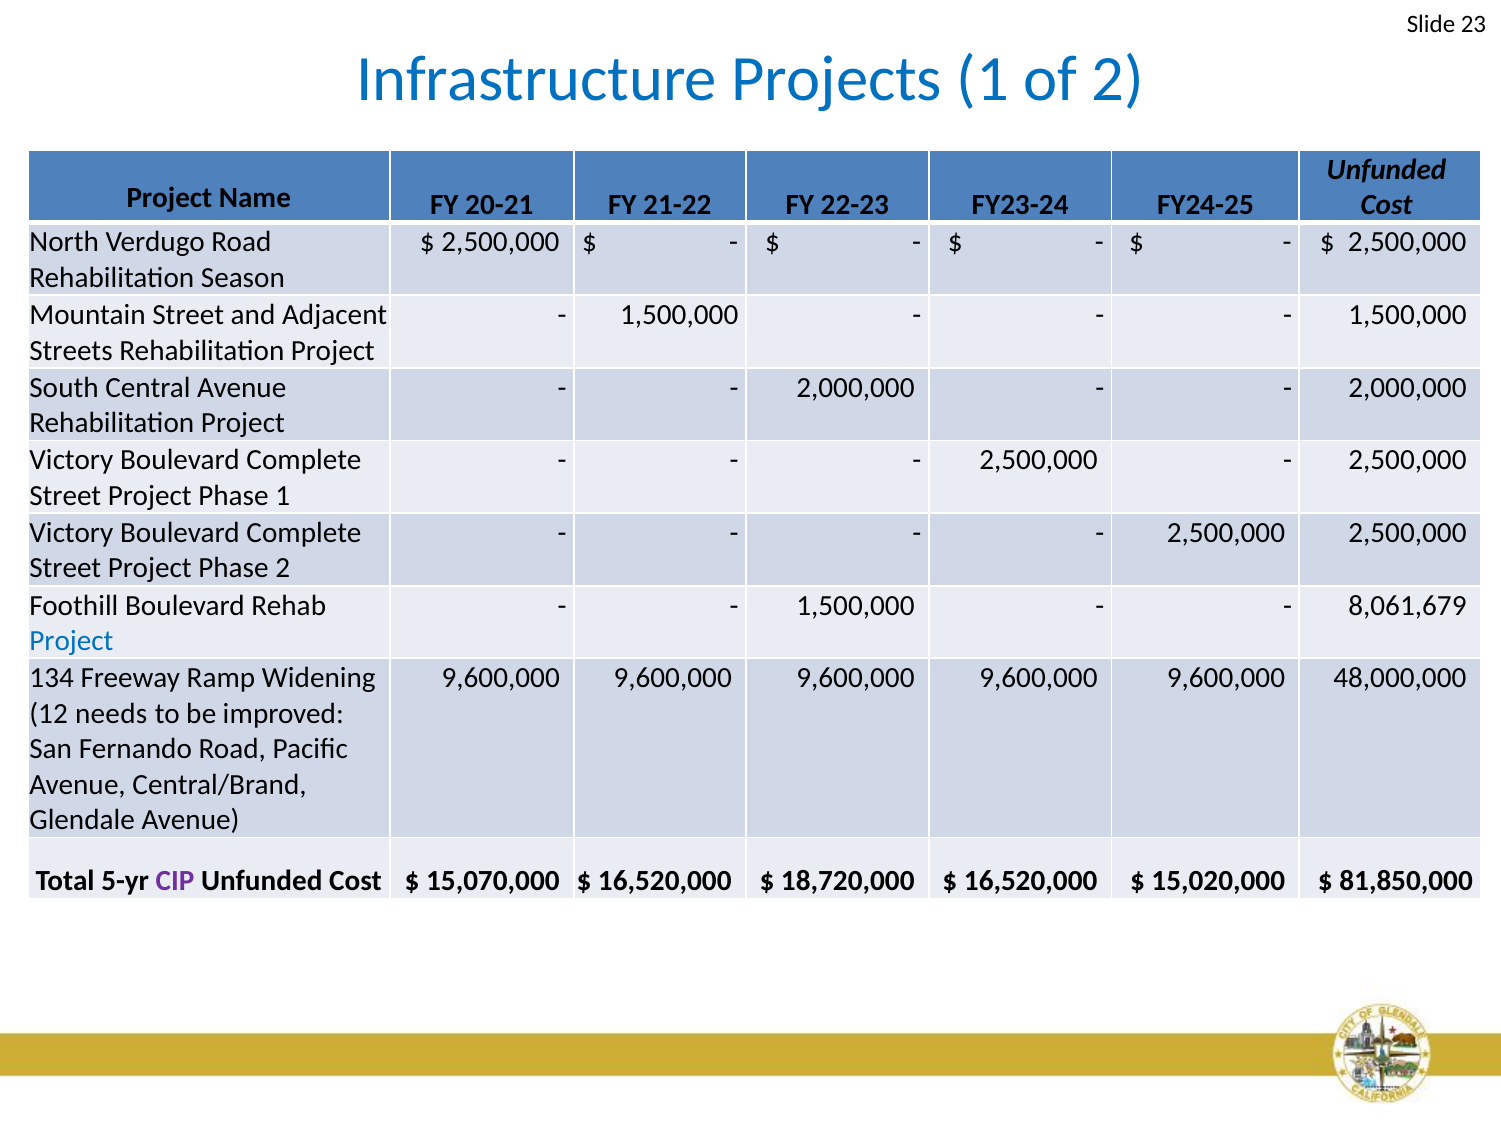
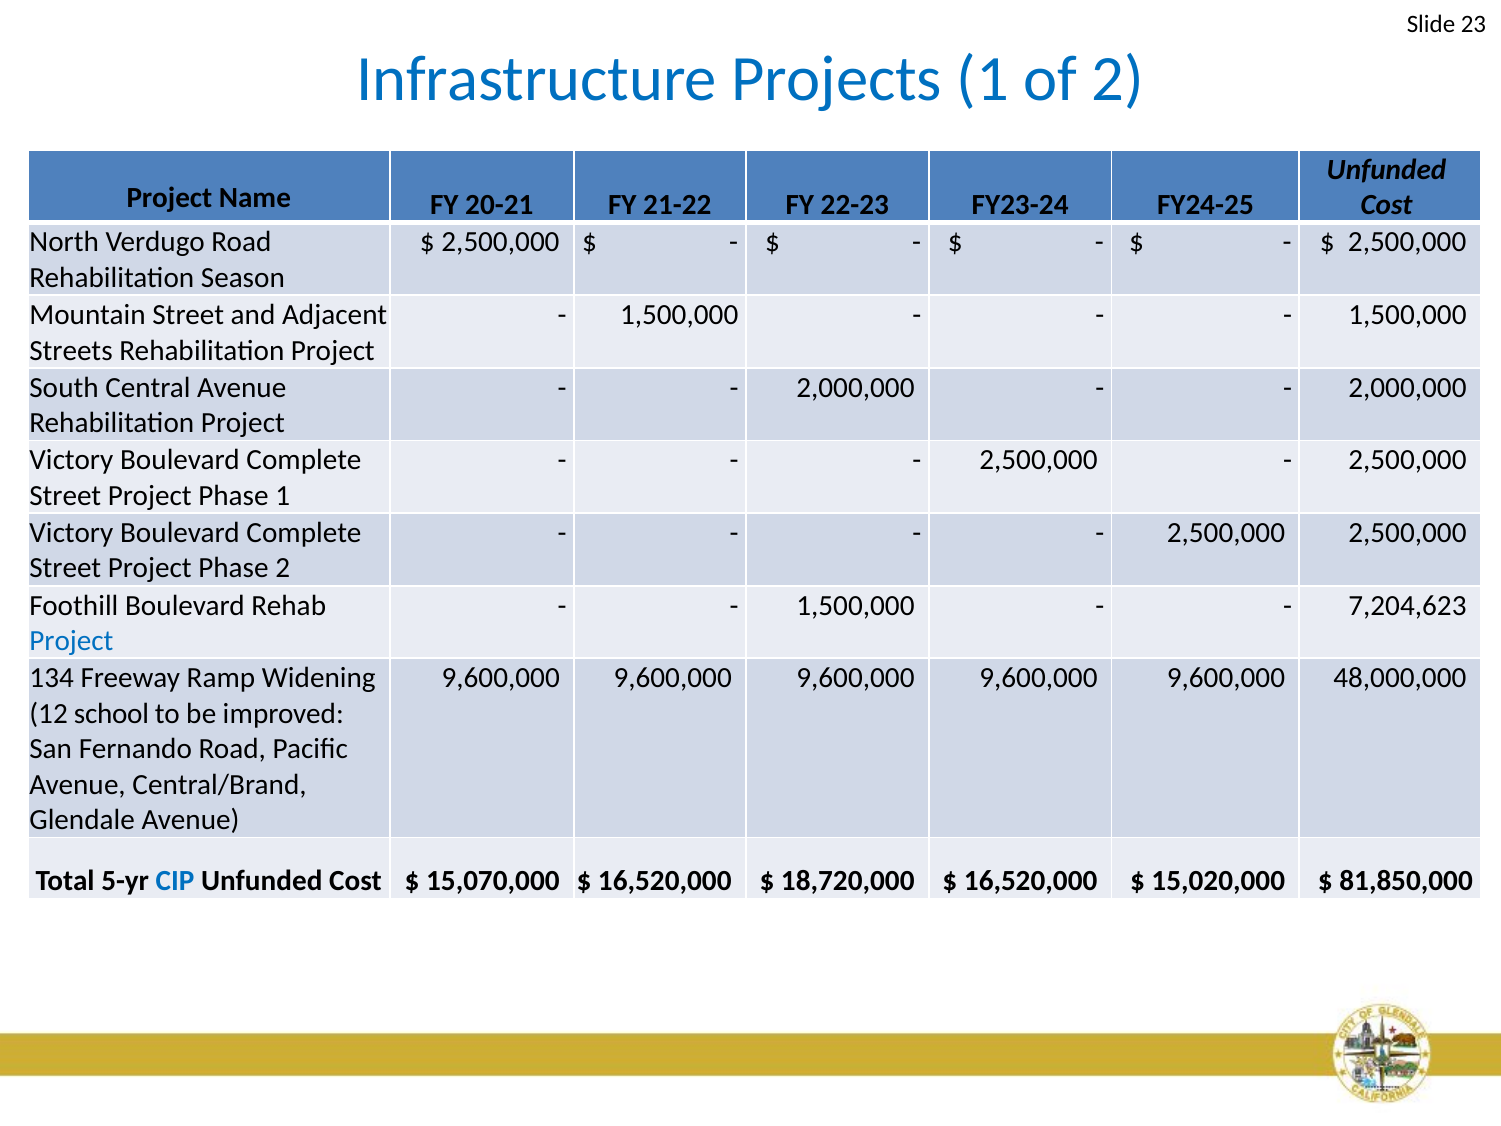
8,061,679: 8,061,679 -> 7,204,623 (1407, 605)
needs: needs -> school (111, 713)
CIP colour: purple -> blue (175, 881)
